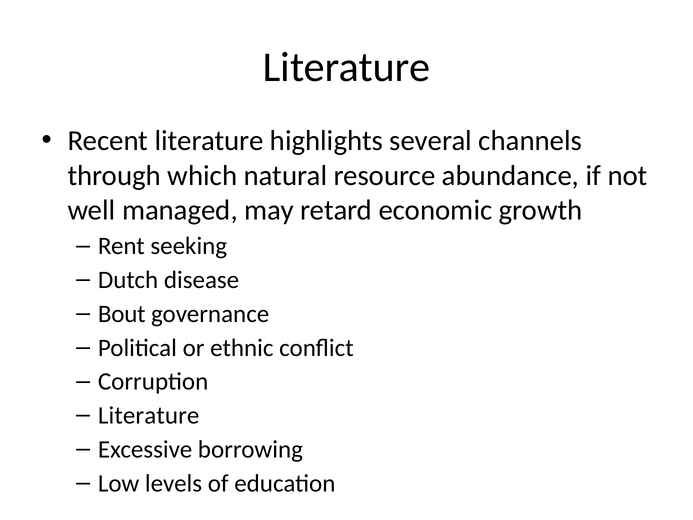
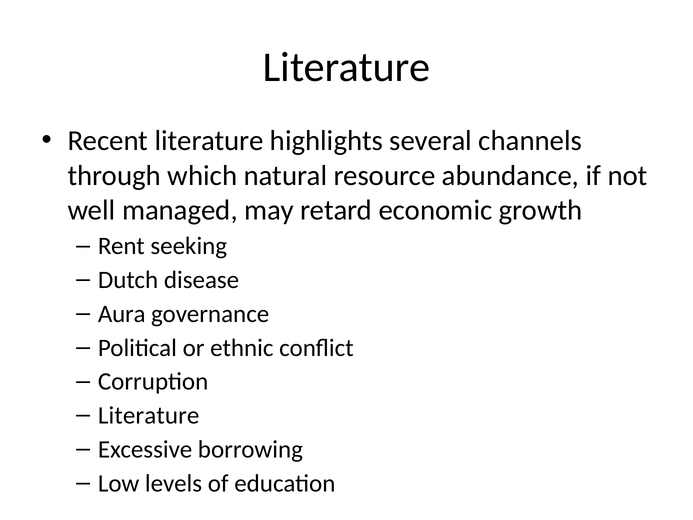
Bout: Bout -> Aura (122, 314)
